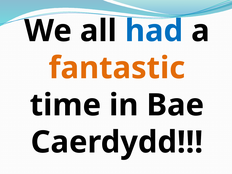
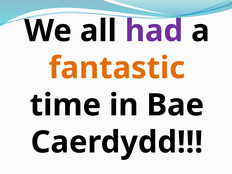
had colour: blue -> purple (154, 31)
